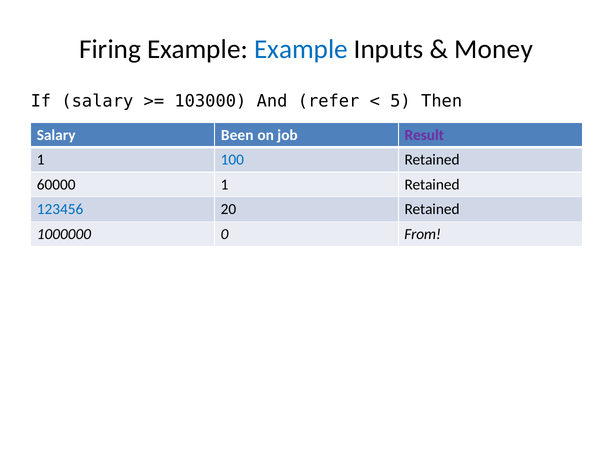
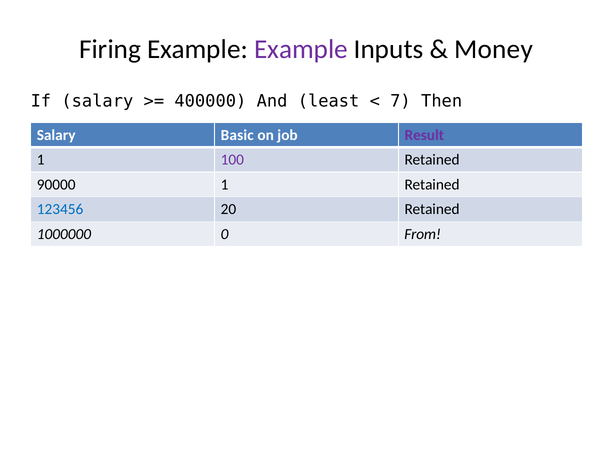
Example colour: blue -> purple (301, 49)
103000: 103000 -> 400000 (210, 101)
refer: refer -> least (329, 101)
5: 5 -> 7 (400, 101)
Been: Been -> Basic (237, 135)
100 colour: blue -> purple (232, 160)
60000: 60000 -> 90000 (56, 185)
